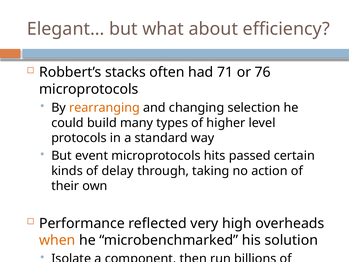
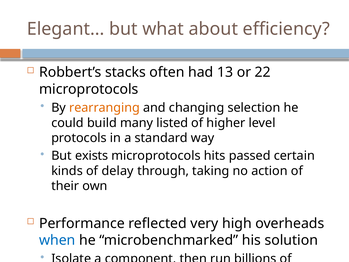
71: 71 -> 13 (225, 72)
76: 76 -> 22 (263, 72)
types: types -> listed (172, 123)
event: event -> exists (92, 156)
when colour: orange -> blue (57, 240)
